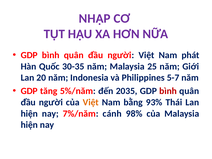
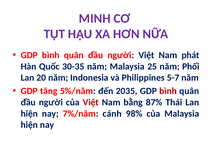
NHẬP: NHẬP -> MINH (95, 18)
Giới: Giới -> Phối (191, 66)
Việt colour: orange -> red (91, 102)
93%: 93% -> 87% (154, 102)
